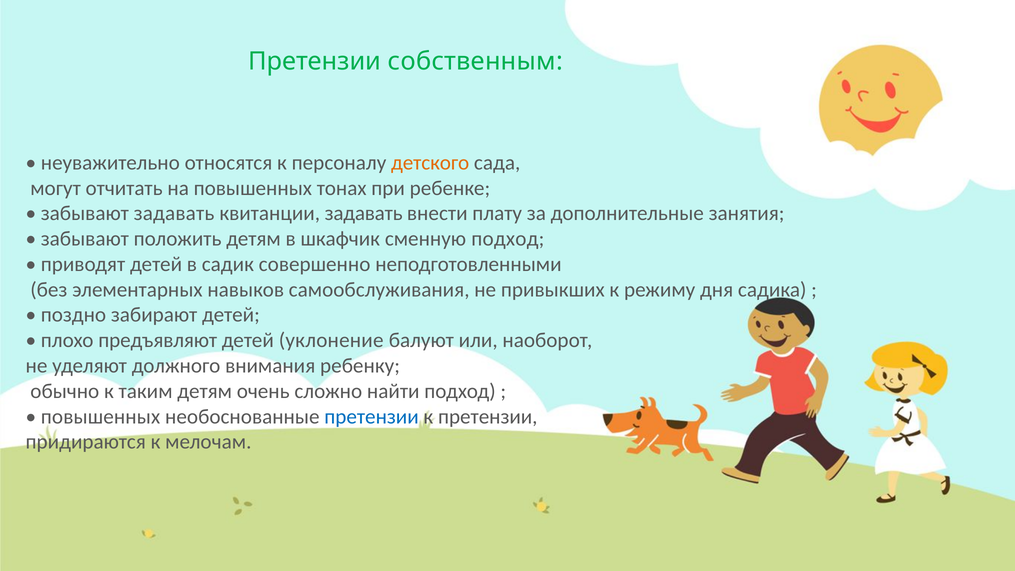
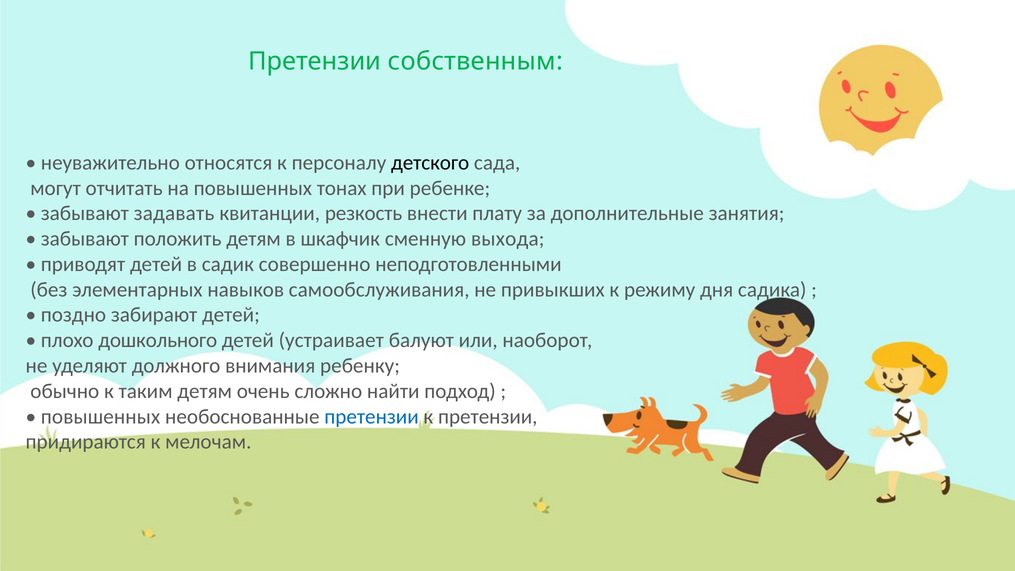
детского colour: orange -> black (430, 163)
квитанции задавать: задавать -> резкость (364, 213)
сменную подход: подход -> выхода (508, 239)
предъявляют: предъявляют -> дошкольного (158, 340)
уклонение: уклонение -> устраивает (331, 340)
